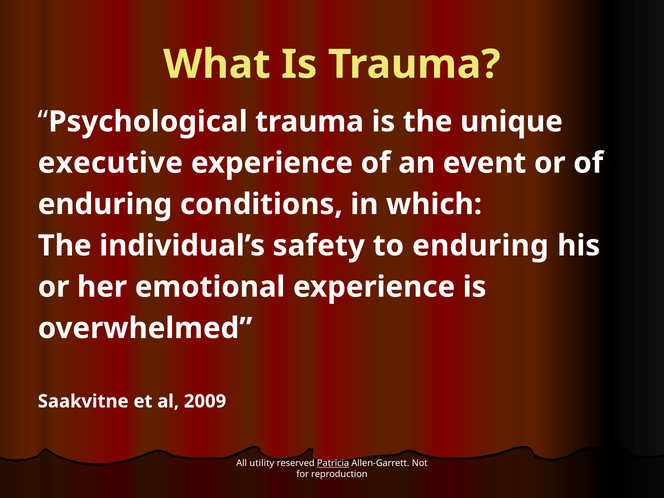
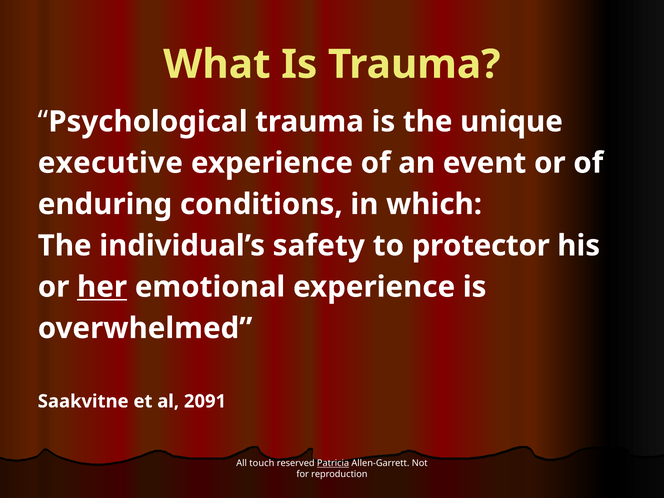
to enduring: enduring -> protector (481, 246)
her underline: none -> present (102, 287)
2009: 2009 -> 2091 (205, 401)
utility: utility -> touch (262, 463)
